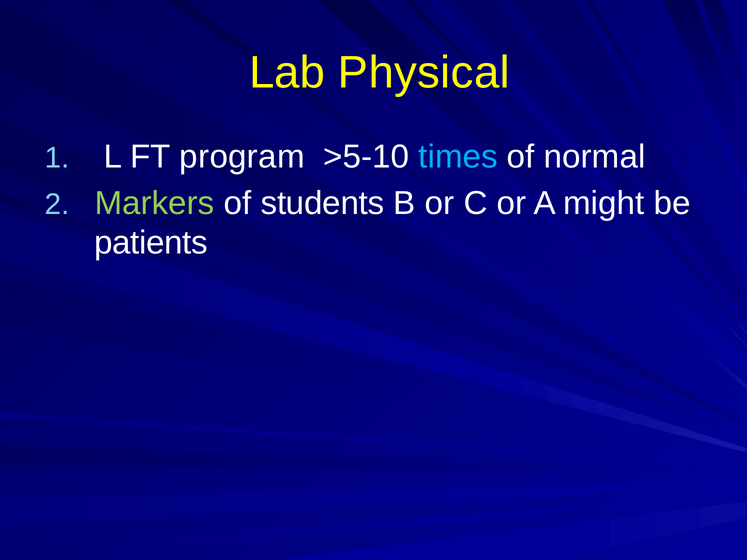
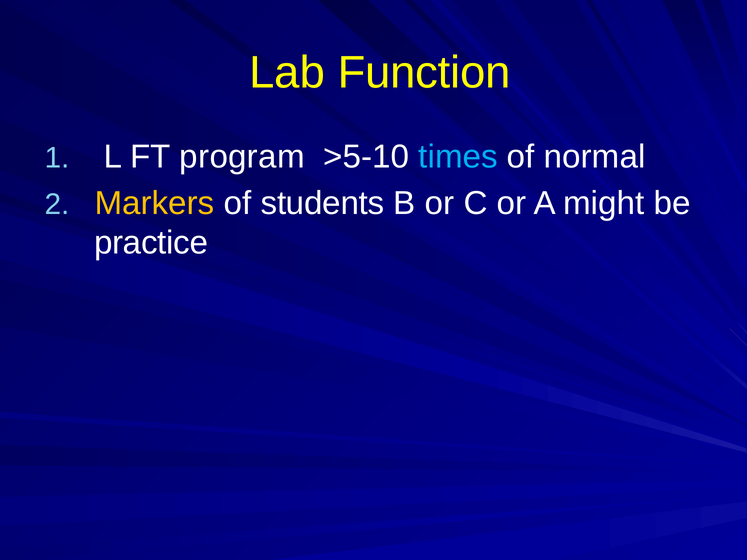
Physical: Physical -> Function (424, 73)
Markers colour: light green -> yellow (155, 203)
patients: patients -> practice (151, 243)
